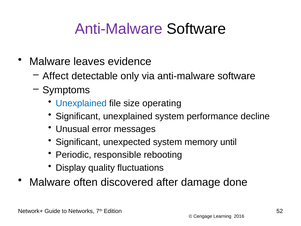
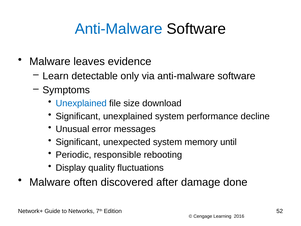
Anti-Malware colour: purple -> blue (119, 29)
Affect: Affect -> Learn (56, 76)
operating: operating -> download (162, 103)
